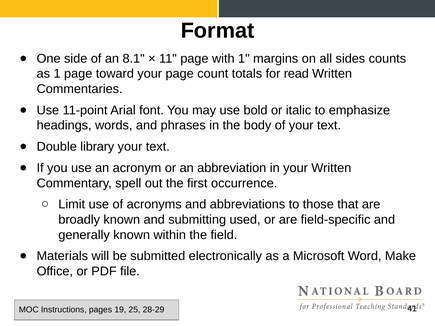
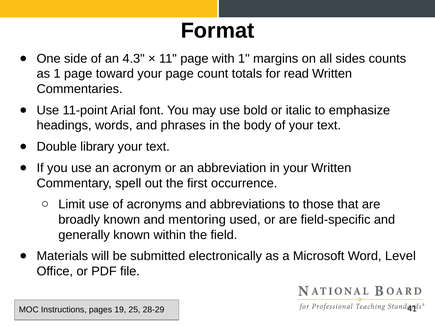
8.1: 8.1 -> 4.3 (134, 59)
submitting: submitting -> mentoring (197, 220)
Make: Make -> Level (400, 256)
